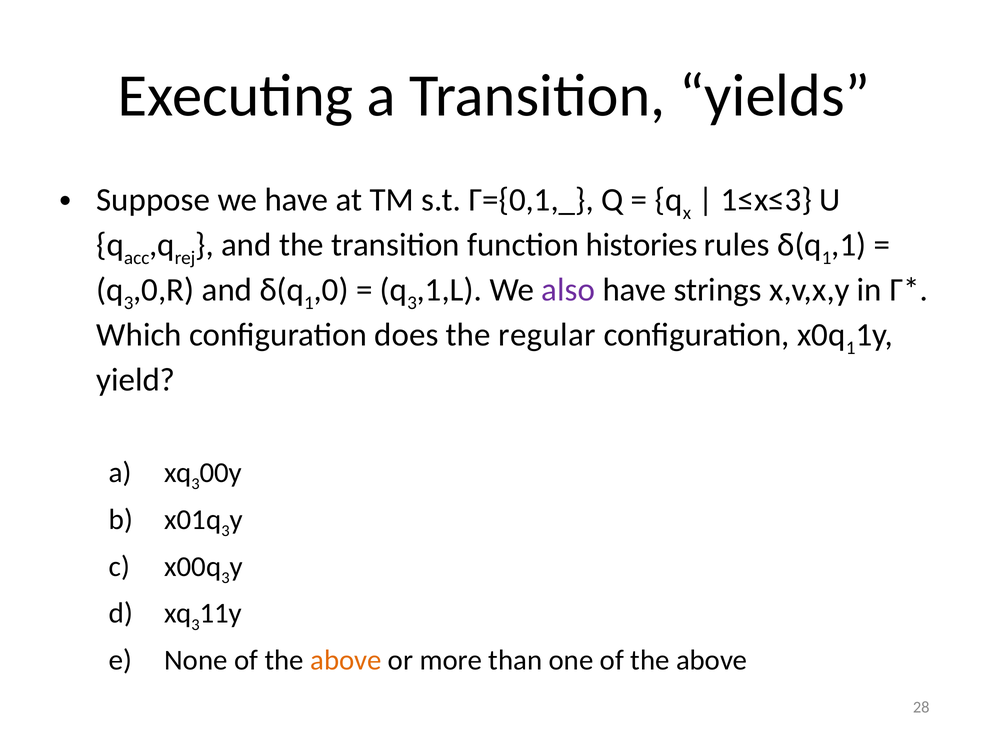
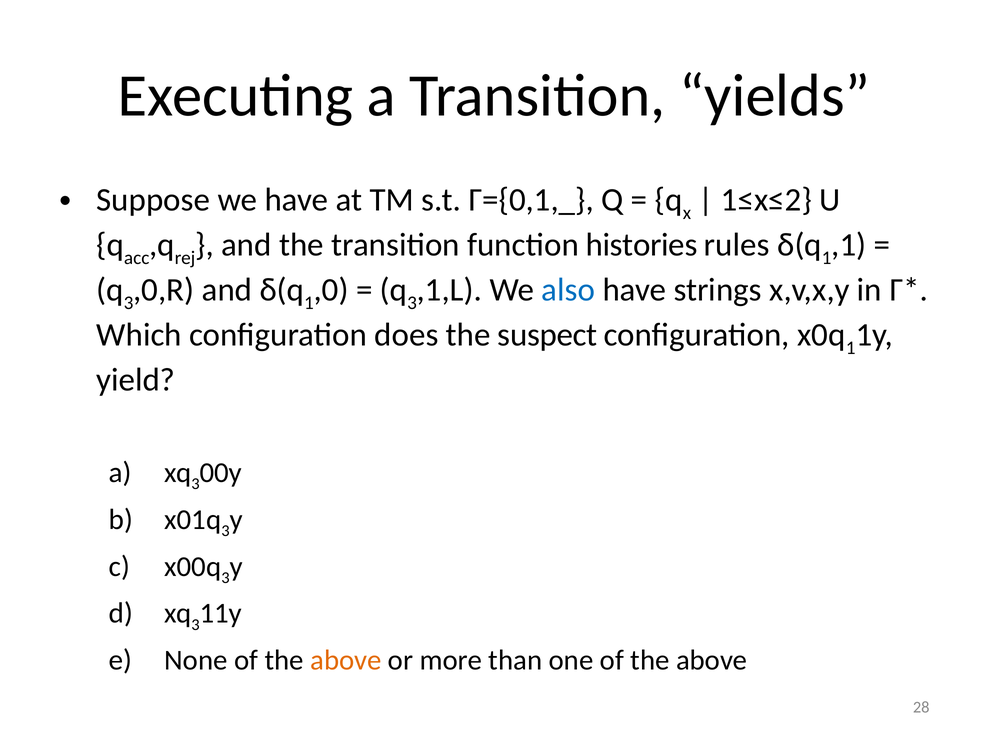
1≤x≤3: 1≤x≤3 -> 1≤x≤2 (766, 200)
also colour: purple -> blue (568, 290)
regular: regular -> suspect (547, 335)
